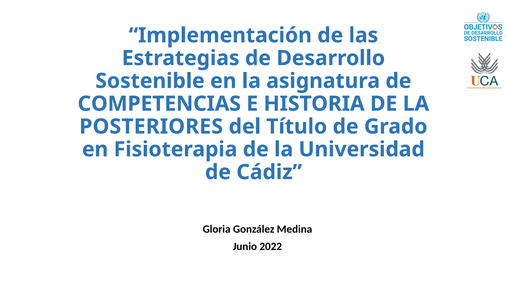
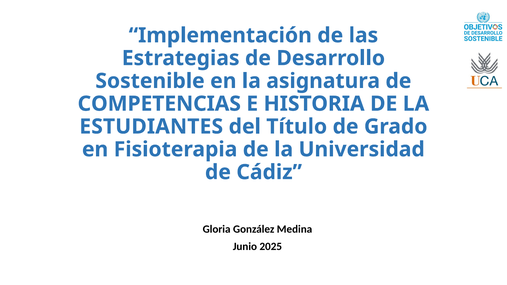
POSTERIORES: POSTERIORES -> ESTUDIANTES (151, 127)
2022: 2022 -> 2025 (271, 247)
